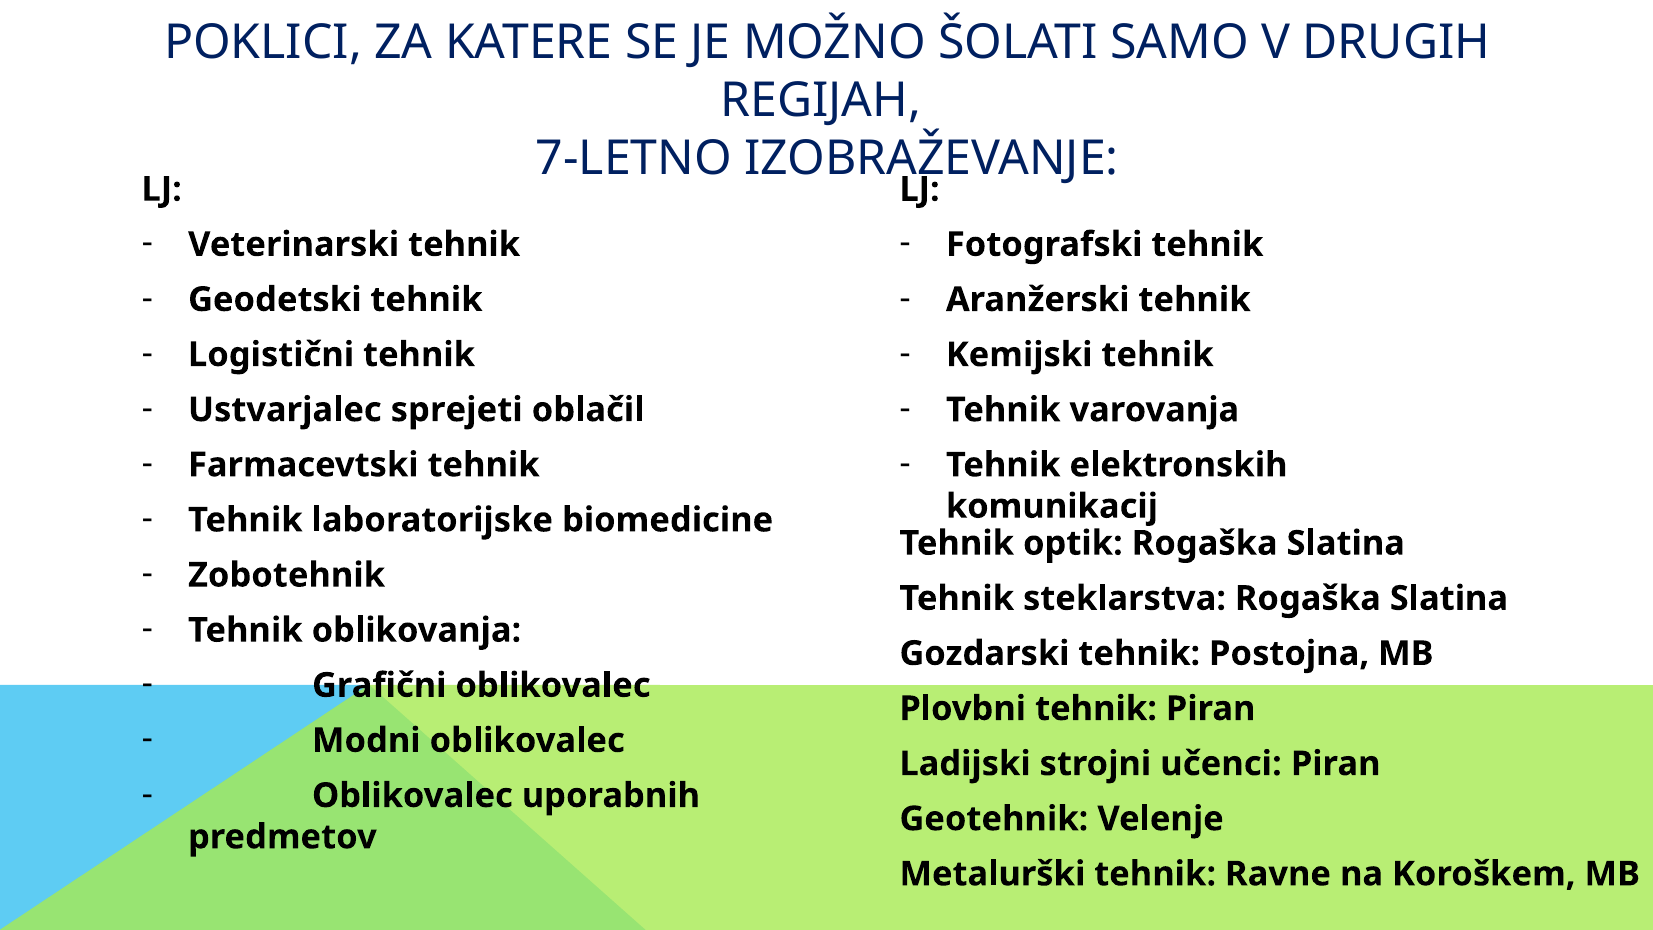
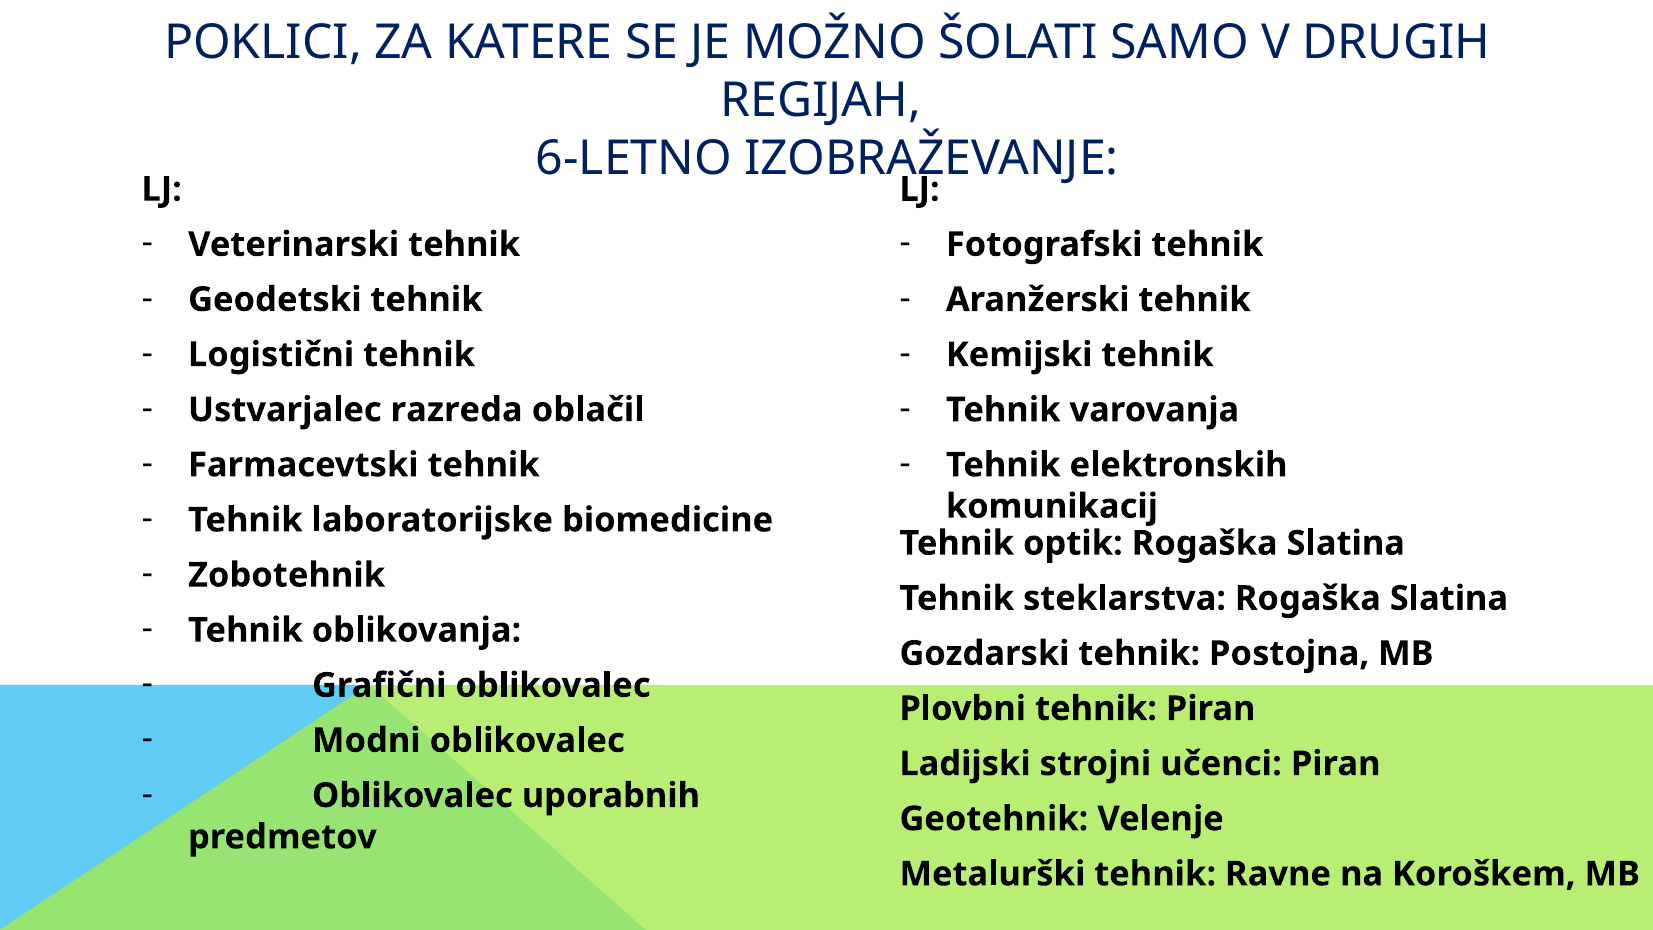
7-LETNO: 7-LETNO -> 6-LETNO (634, 158)
sprejeti: sprejeti -> razreda (457, 410)
